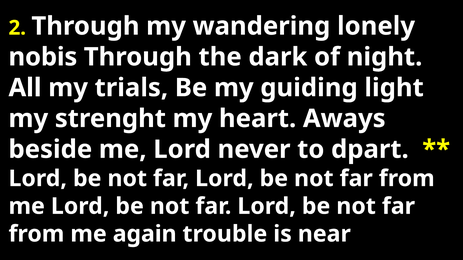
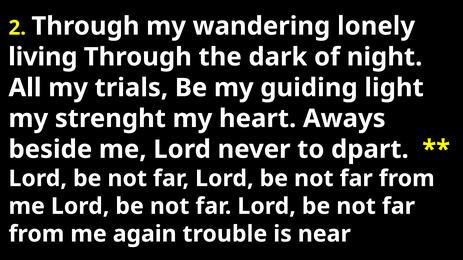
nobis: nobis -> living (43, 57)
